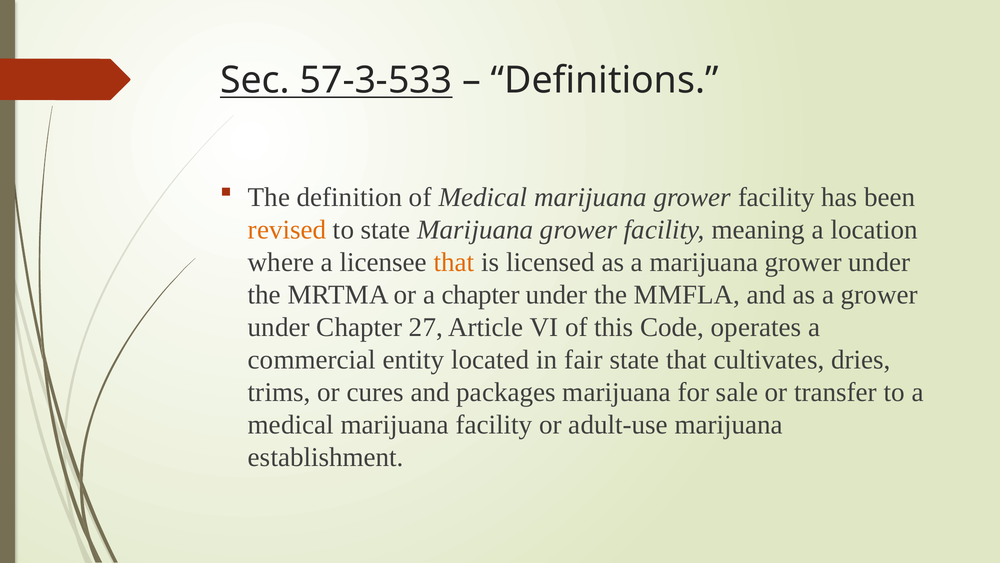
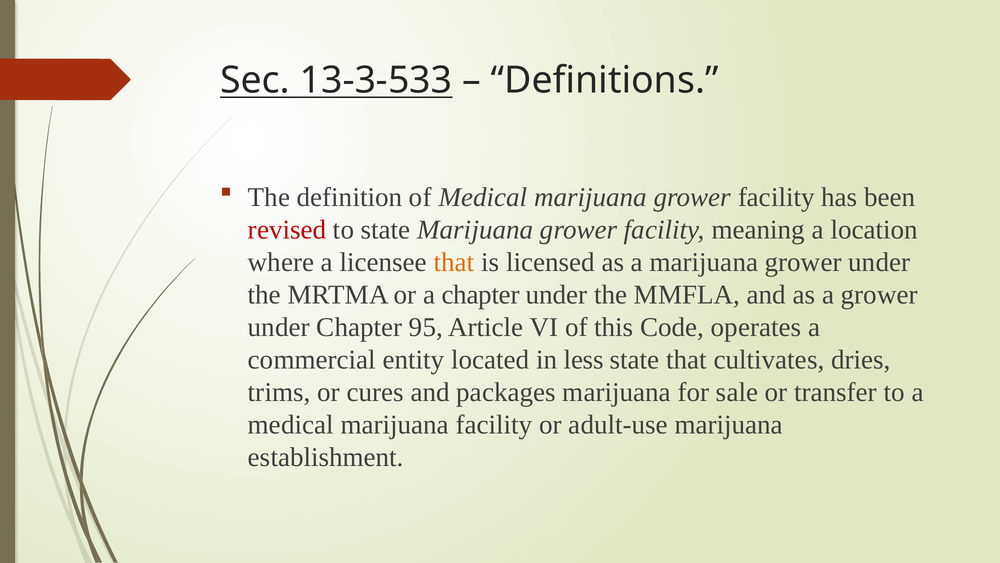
57-3-533: 57-3-533 -> 13-3-533 (376, 80)
revised colour: orange -> red (287, 229)
27: 27 -> 95 (426, 327)
fair: fair -> less (584, 359)
